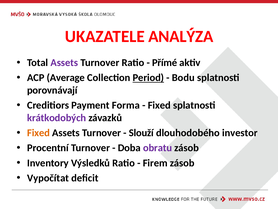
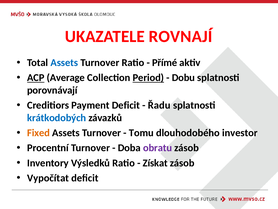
ANALÝZA: ANALÝZA -> ROVNAJÍ (181, 36)
Assets colour: purple -> blue (64, 63)
ACP underline: none -> present (36, 78)
Bodu: Bodu -> Dobu (183, 78)
Payment Forma: Forma -> Deficit (126, 105)
Fixed: Fixed -> Řadu (159, 105)
krátkodobých colour: purple -> blue (57, 118)
Slouží: Slouží -> Tomu (141, 133)
Firem: Firem -> Získat (155, 163)
